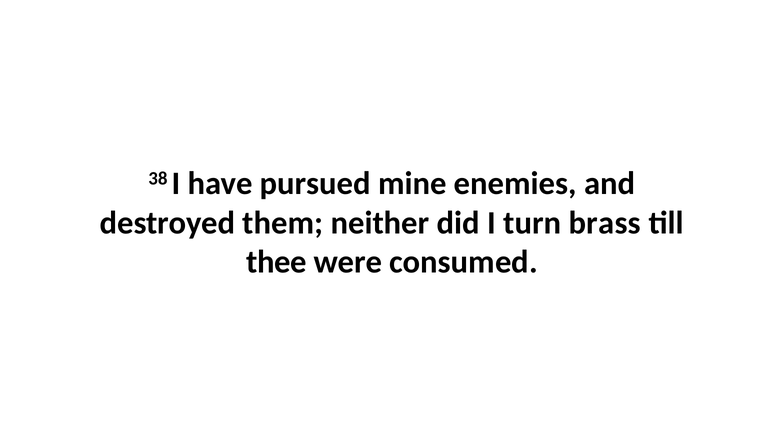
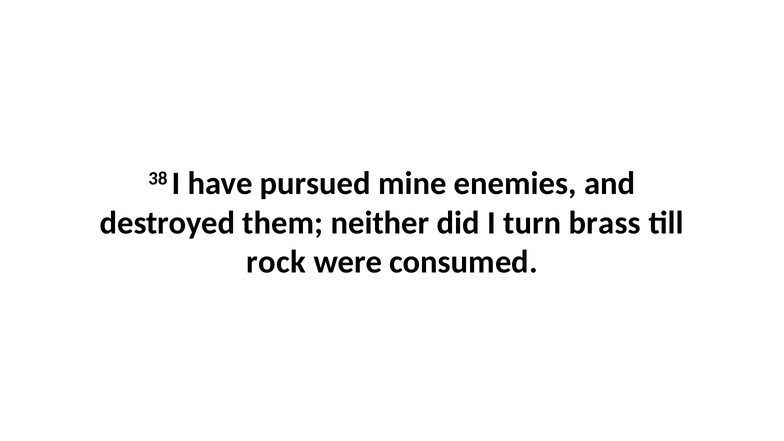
thee: thee -> rock (276, 262)
